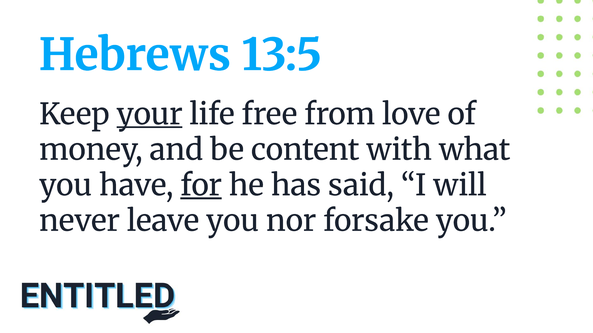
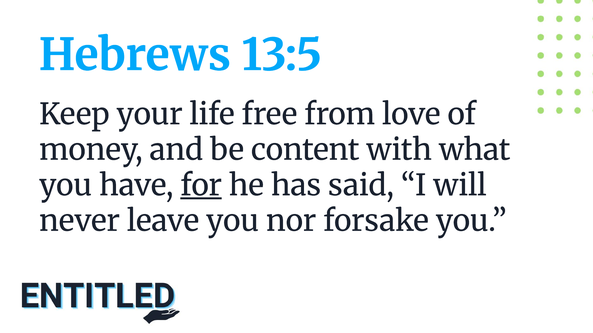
your underline: present -> none (150, 115)
